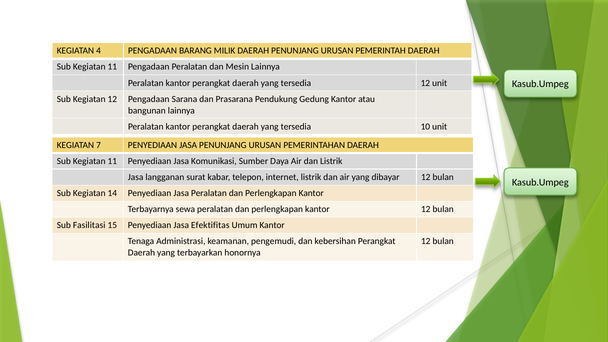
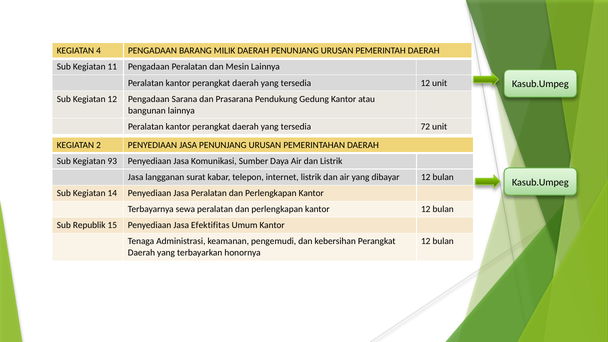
10: 10 -> 72 (425, 127)
7: 7 -> 2 (99, 145)
11: 11 -> 93 (112, 161)
Fasilitasi: Fasilitasi -> Republik (89, 225)
